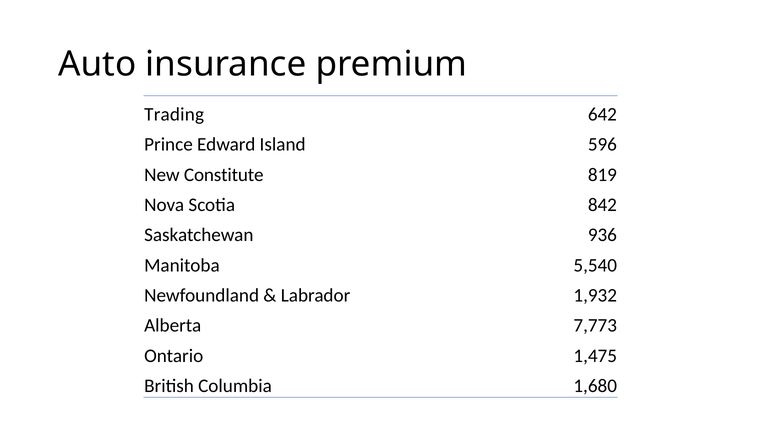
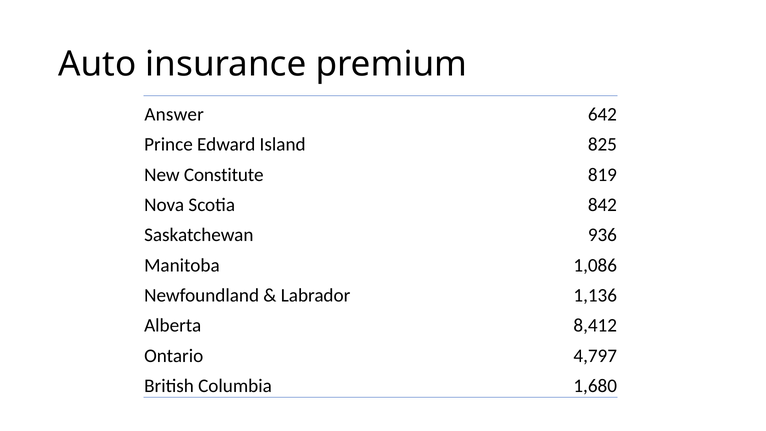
Trading: Trading -> Answer (174, 114)
596: 596 -> 825 (602, 145)
5,540: 5,540 -> 1,086 (595, 265)
1,932: 1,932 -> 1,136 (595, 295)
7,773: 7,773 -> 8,412 (595, 325)
1,475: 1,475 -> 4,797 (595, 356)
